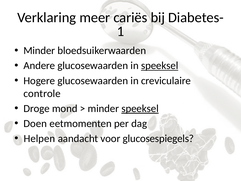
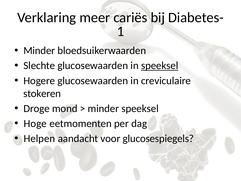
Andere: Andere -> Slechte (39, 66)
controle: controle -> stokeren (42, 93)
speeksel underline: present -> none (140, 108)
Doen: Doen -> Hoge (35, 123)
